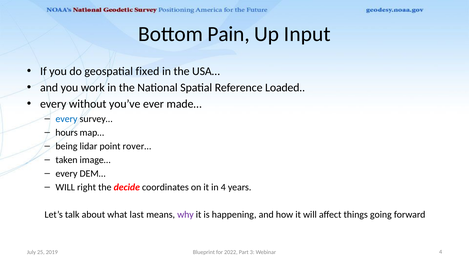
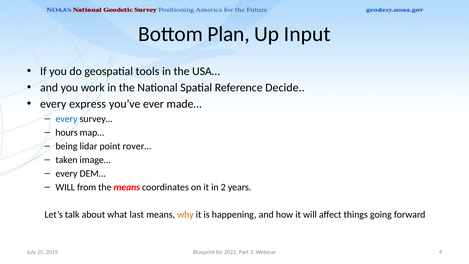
Pain: Pain -> Plan (229, 34)
fixed: fixed -> tools (147, 71)
Loaded: Loaded -> Decide (285, 88)
without: without -> express (88, 104)
right: right -> from (87, 187)
the decide: decide -> means (127, 187)
in 4: 4 -> 2 (223, 187)
why colour: purple -> orange (185, 214)
